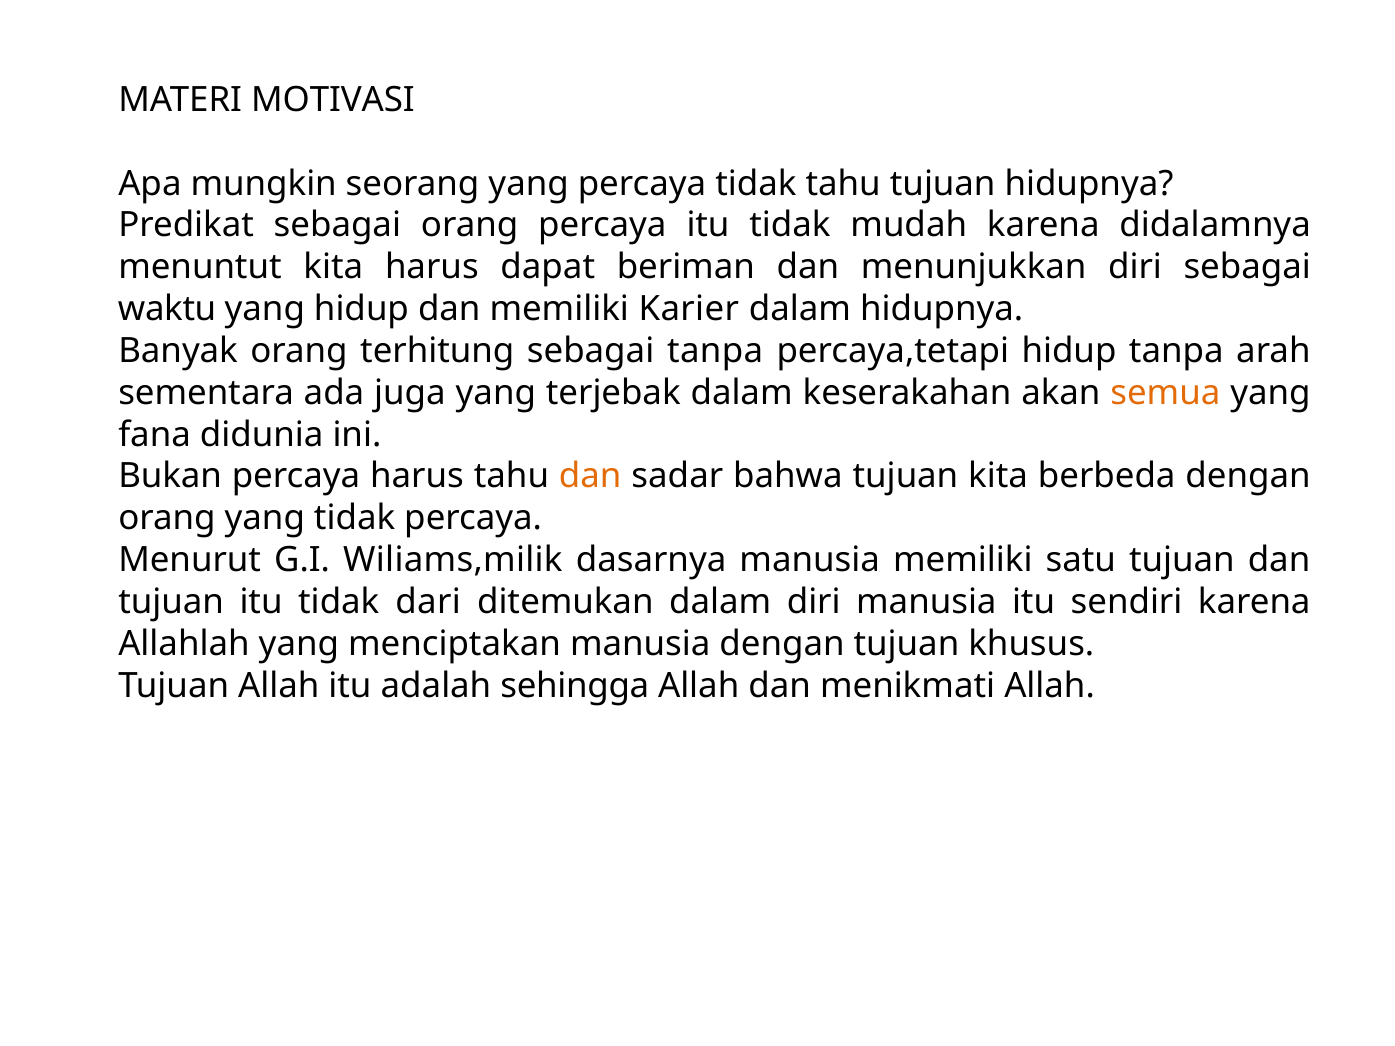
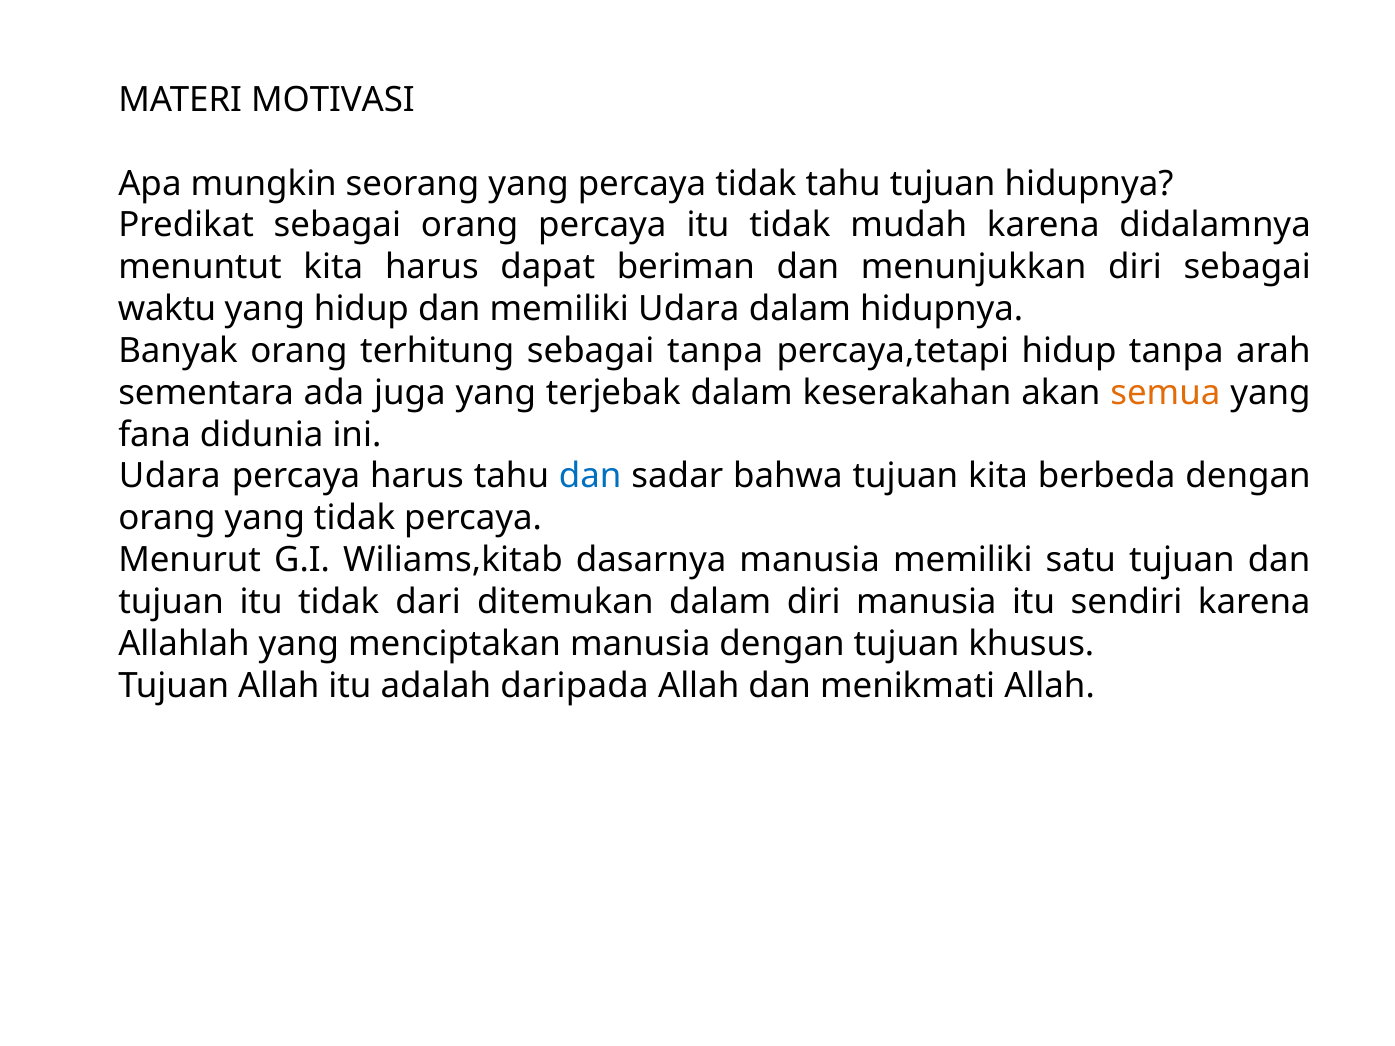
memiliki Karier: Karier -> Udara (689, 309)
Bukan: Bukan -> Udara (170, 477)
dan colour: orange -> blue (590, 477)
Wiliams,milik: Wiliams,milik -> Wiliams,kitab (453, 560)
sehingga: sehingga -> daripada (575, 686)
